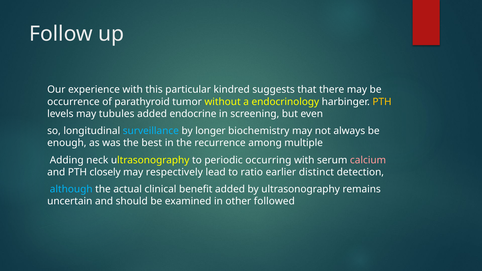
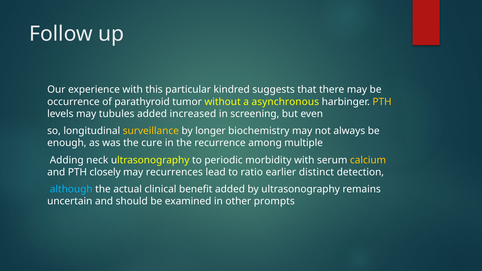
endocrinology: endocrinology -> asynchronous (285, 102)
endocrine: endocrine -> increased (193, 114)
surveillance colour: light blue -> yellow (151, 131)
best: best -> cure (152, 143)
occurring: occurring -> morbidity (268, 160)
calcium colour: pink -> yellow (368, 160)
respectively: respectively -> recurrences (174, 172)
followed: followed -> prompts (274, 201)
